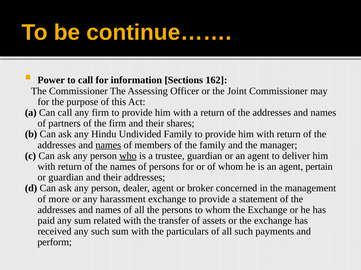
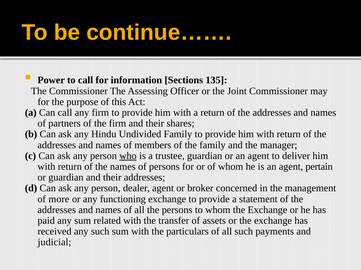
162: 162 -> 135 (216, 80)
names underline: present -> none (108, 145)
harassment: harassment -> functioning (123, 200)
perform: perform -> judicial (54, 243)
